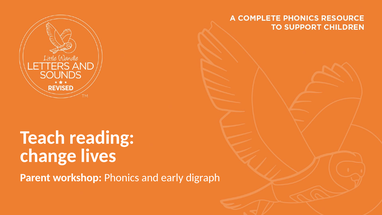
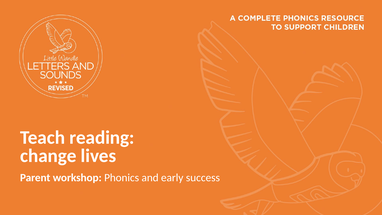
digraph: digraph -> success (203, 178)
